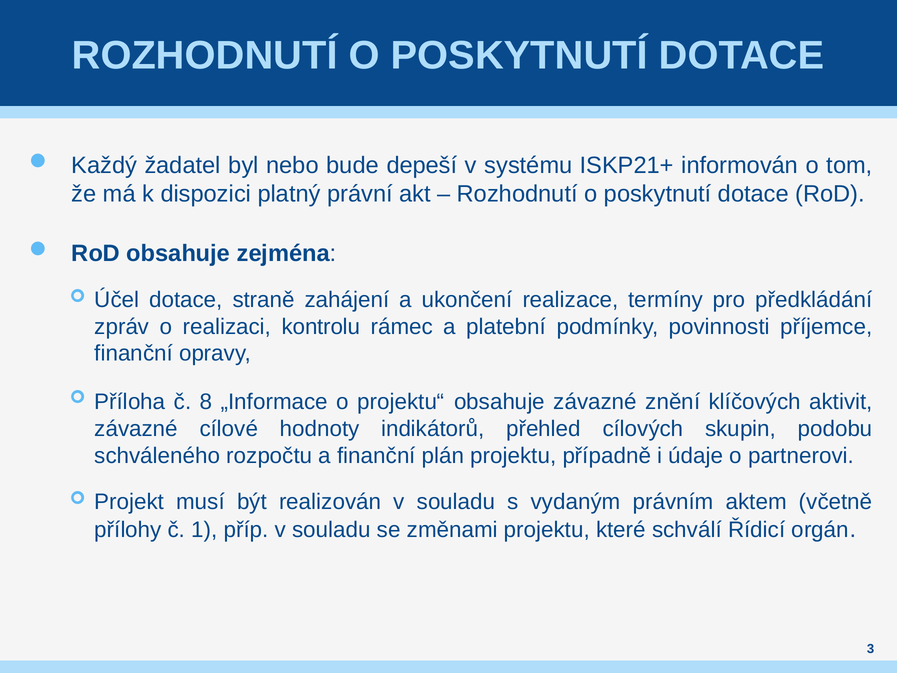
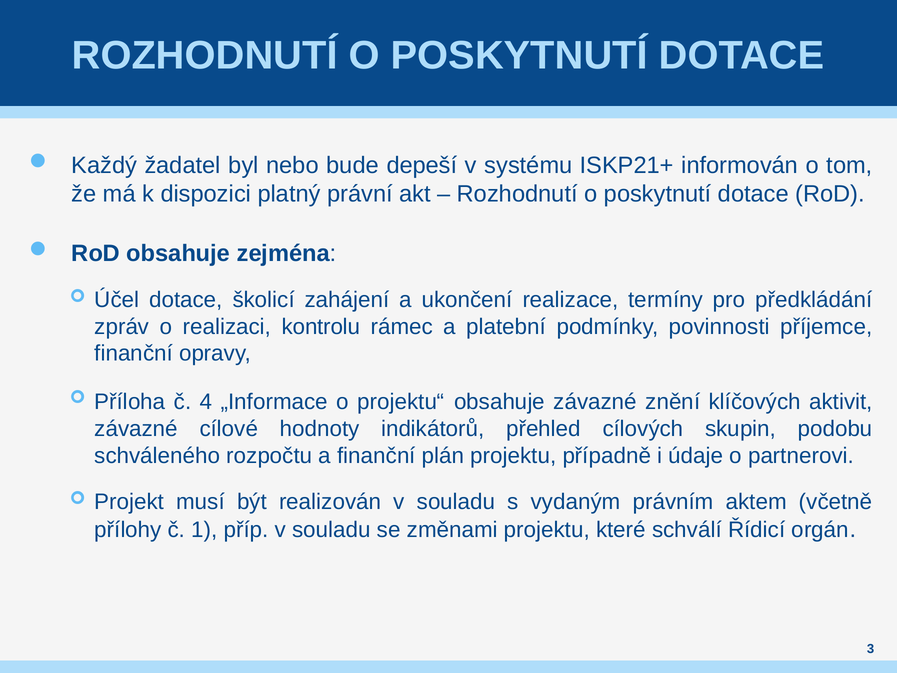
straně: straně -> školicí (264, 300)
8: 8 -> 4 (206, 402)
